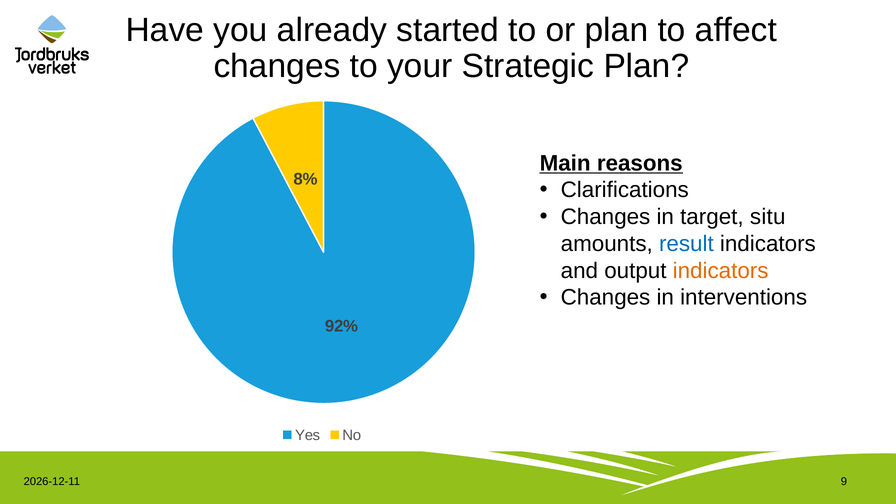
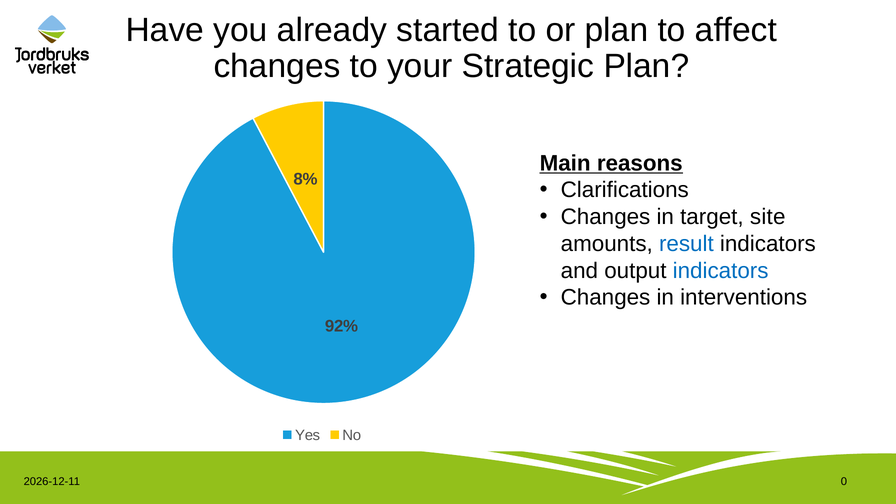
situ: situ -> site (768, 217)
indicators colour: orange -> blue (721, 271)
9: 9 -> 0 (844, 481)
